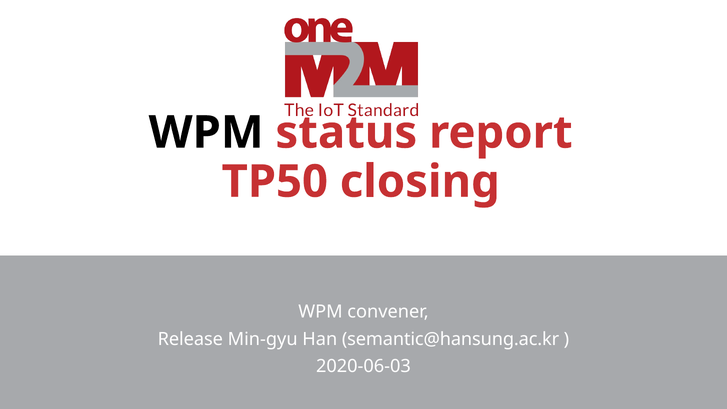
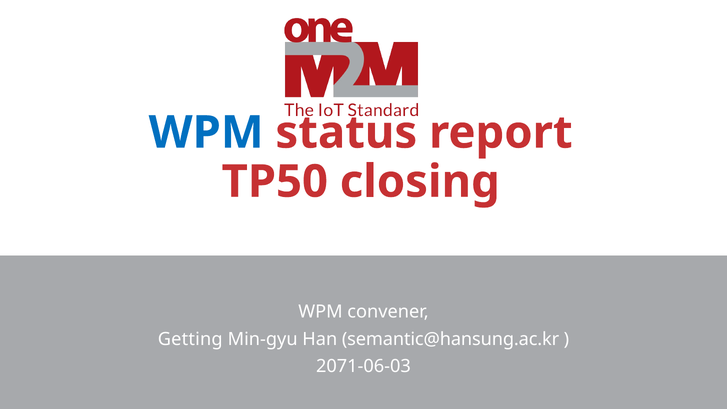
WPM colour: black -> blue (206, 133)
Release: Release -> Getting (190, 339)
2020-06-03: 2020-06-03 -> 2071-06-03 (363, 366)
